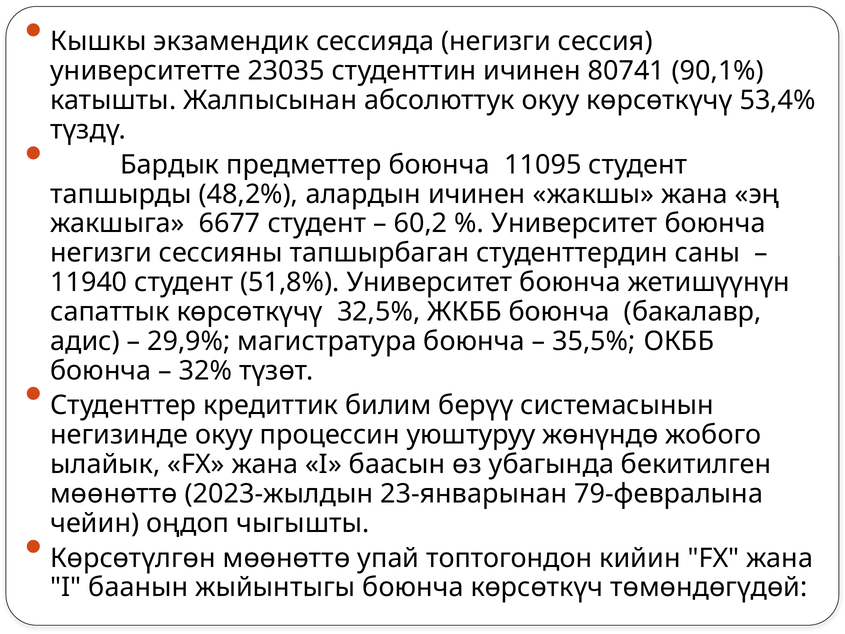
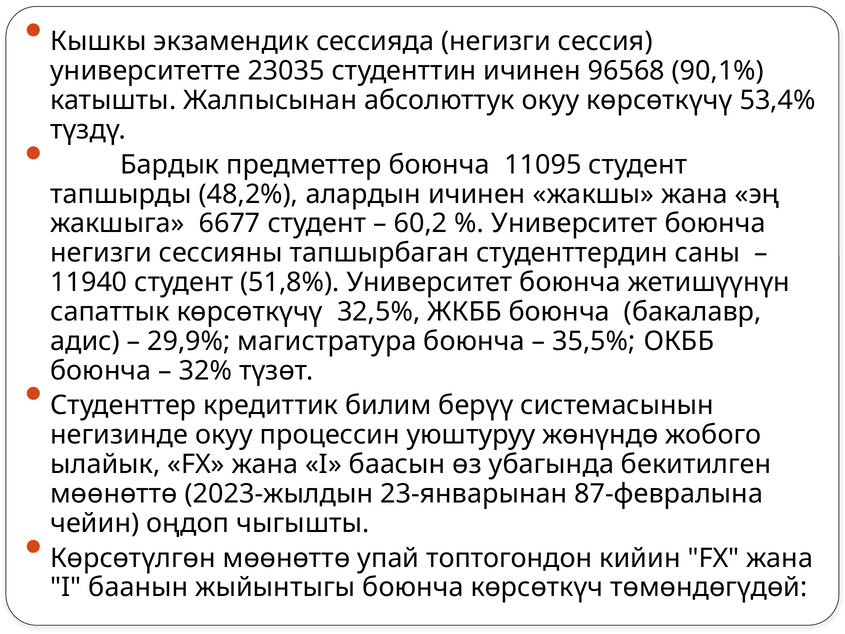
80741: 80741 -> 96568 (626, 71)
79-февралына: 79-февралына -> 87-февралына (669, 494)
